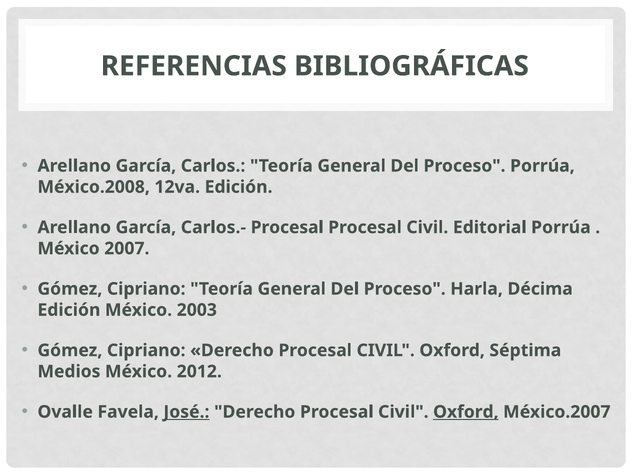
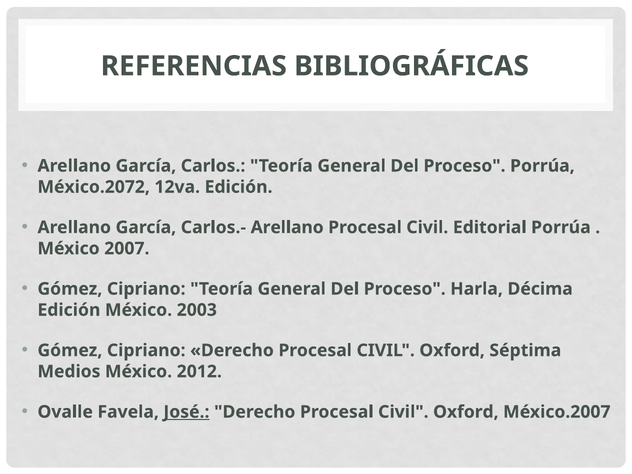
México.2008: México.2008 -> México.2072 (94, 187)
Carlos.- Procesal: Procesal -> Arellano (287, 227)
Oxford underline: present -> none (466, 412)
